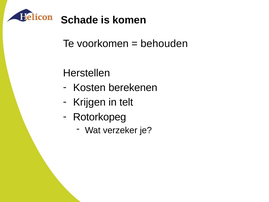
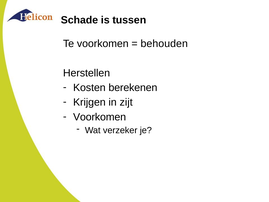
komen: komen -> tussen (129, 20)
telt: telt -> zijt (126, 102)
Rotorkopeg: Rotorkopeg -> Voorkomen (100, 117)
